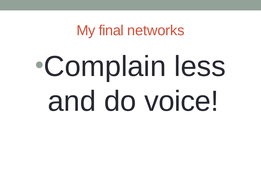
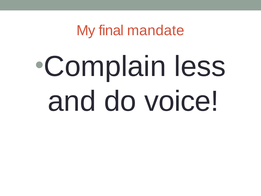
networks: networks -> mandate (156, 30)
